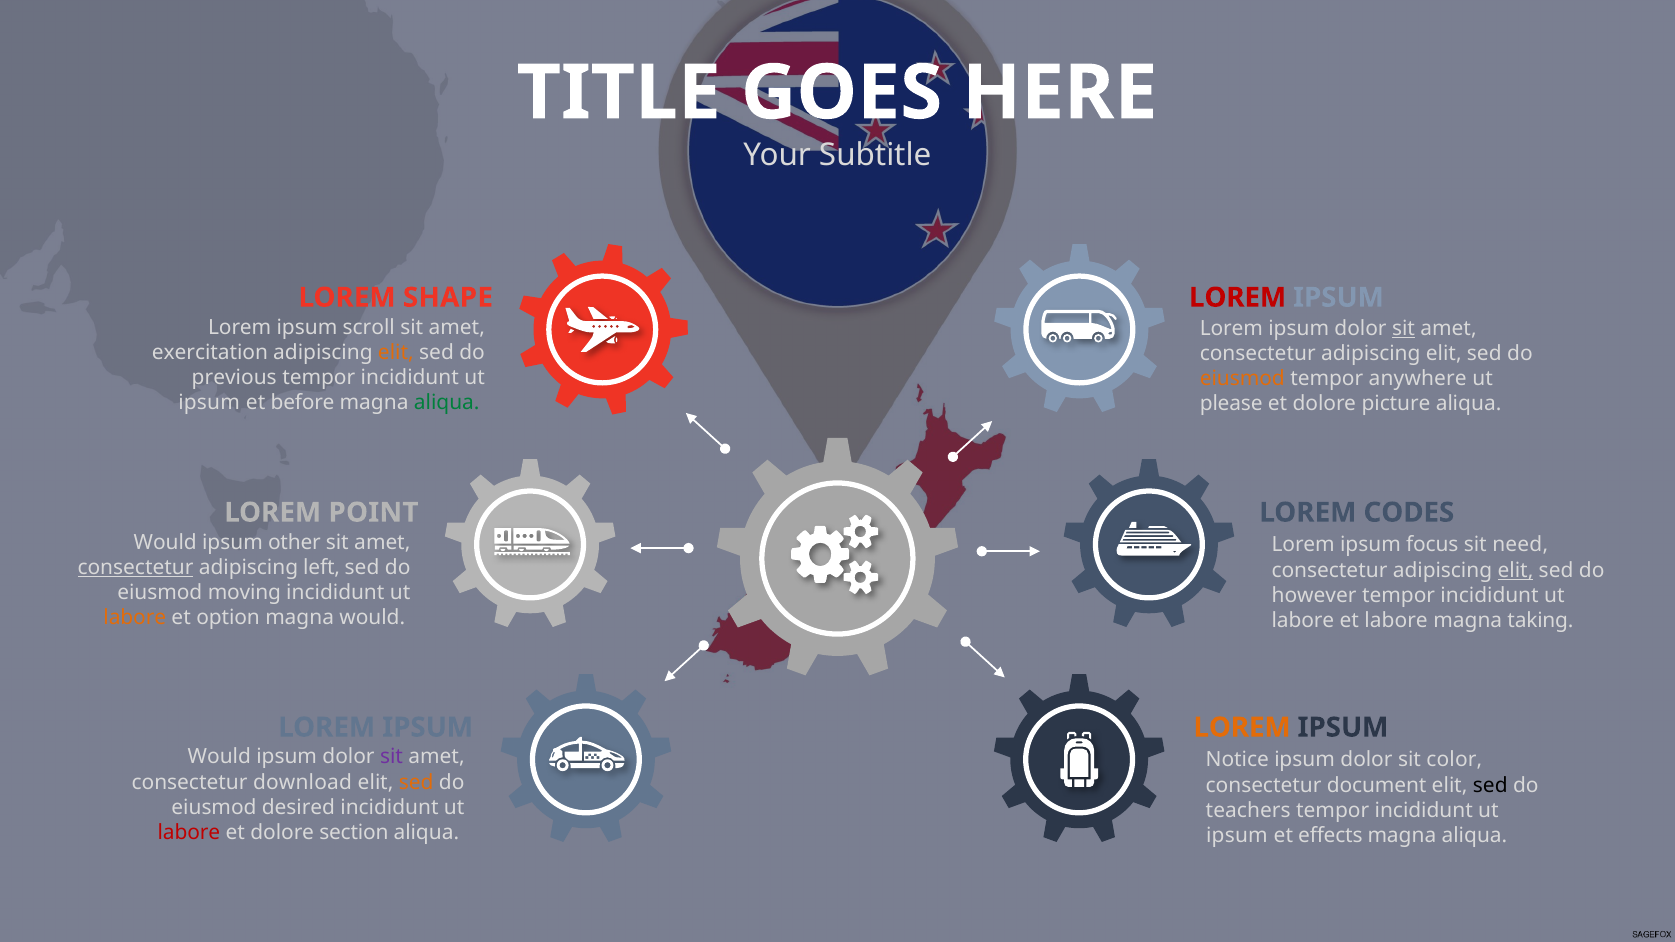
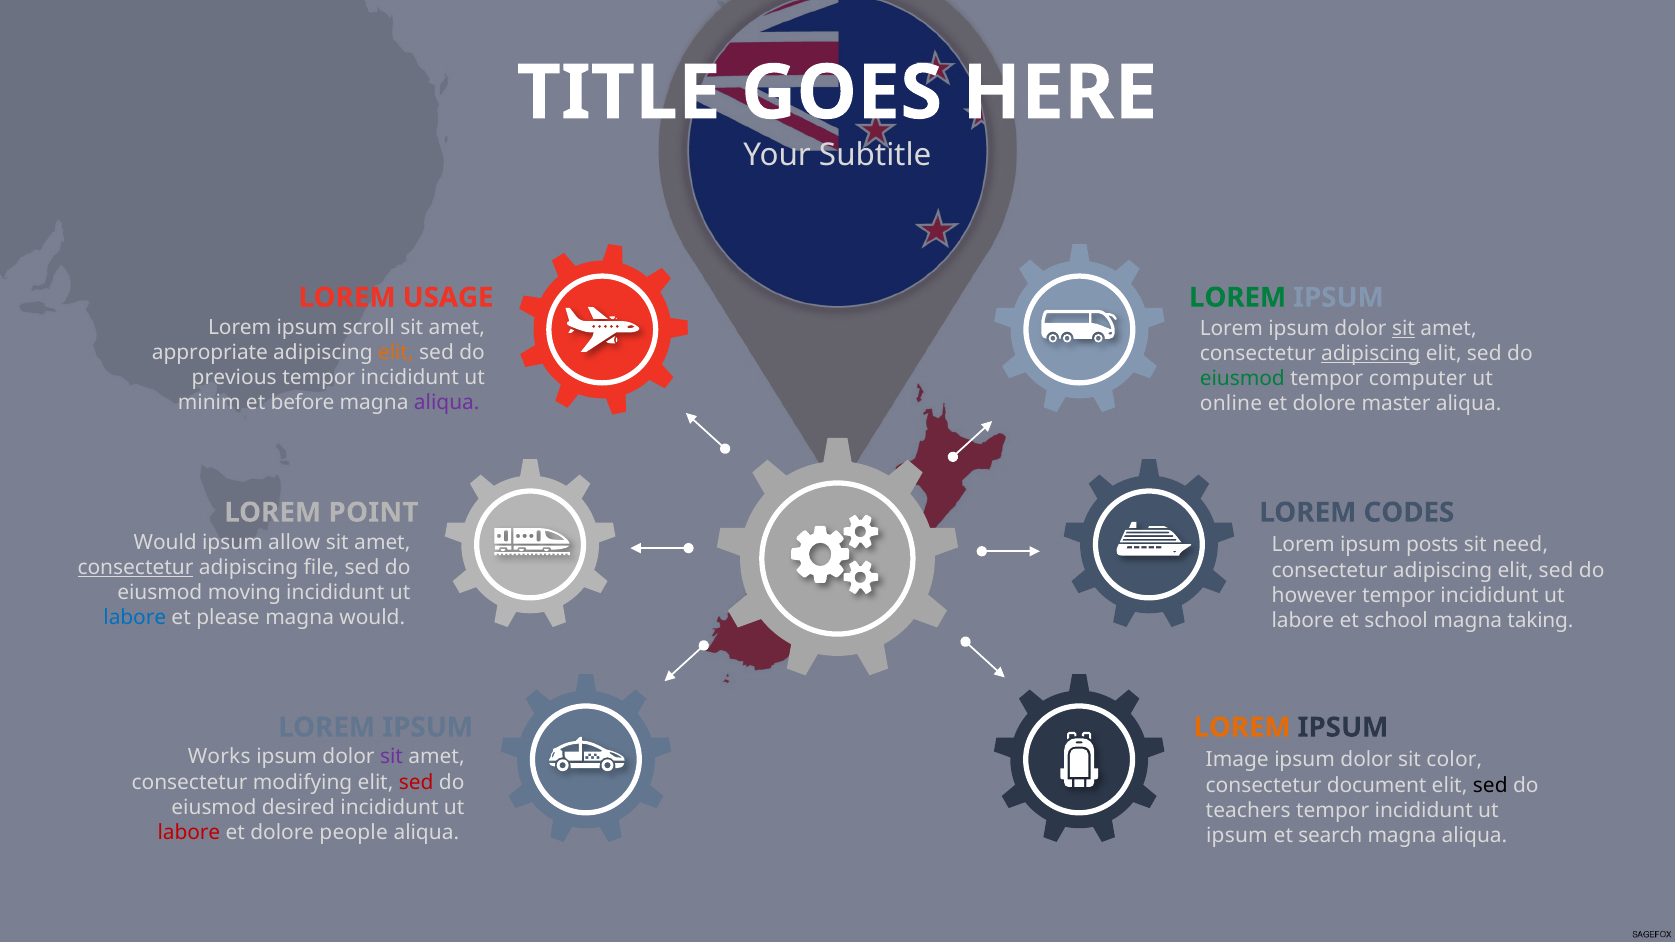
SHAPE: SHAPE -> USAGE (448, 298)
LOREM colour: red -> green (1238, 298)
exercitation: exercitation -> appropriate (210, 352)
adipiscing underline: none -> present (1371, 354)
eiusmod colour: orange -> green (1242, 379)
anywhere: anywhere -> computer (1418, 379)
ipsum: ipsum -> minim (209, 403)
aliqua colour: green -> purple (447, 403)
please: please -> online (1231, 404)
picture: picture -> master (1396, 404)
other: other -> allow (294, 542)
focus: focus -> posts (1432, 545)
left: left -> file (321, 567)
elit underline: present -> none (1516, 570)
labore colour: orange -> blue (135, 618)
option: option -> please (228, 618)
et labore: labore -> school (1396, 621)
Would: Would -> Works (219, 757)
Notice: Notice -> Image (1237, 760)
download: download -> modifying (303, 782)
sed colour: orange -> red (416, 782)
section: section -> people (354, 833)
effects: effects -> search (1330, 836)
